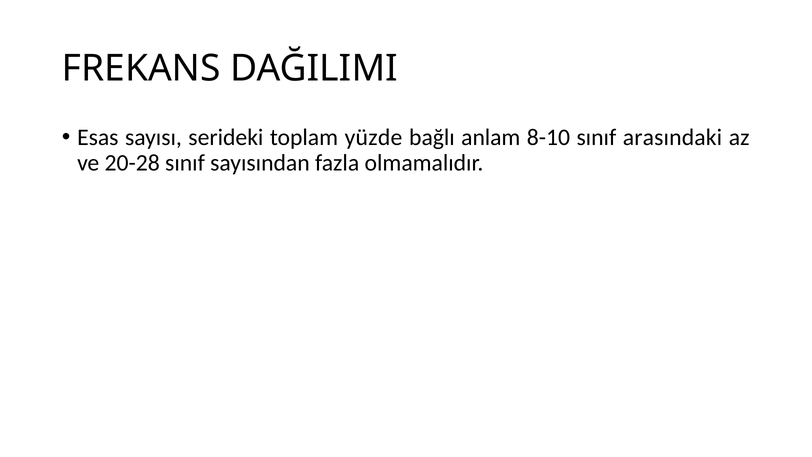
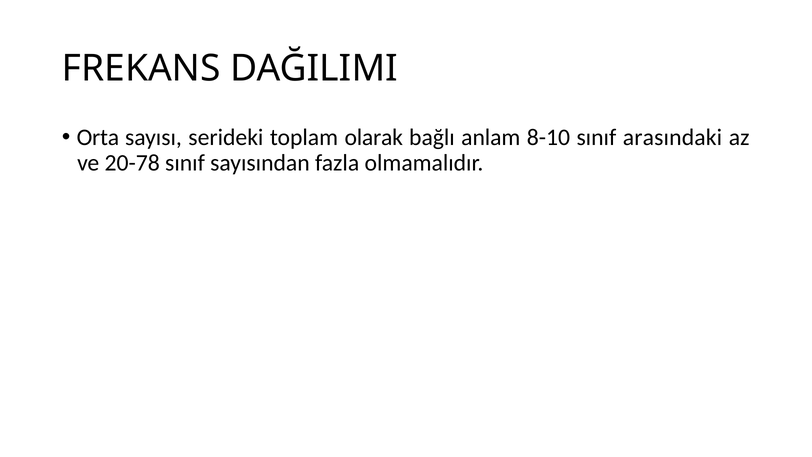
Esas: Esas -> Orta (98, 137)
yüzde: yüzde -> olarak (374, 137)
20-28: 20-28 -> 20-78 (132, 163)
